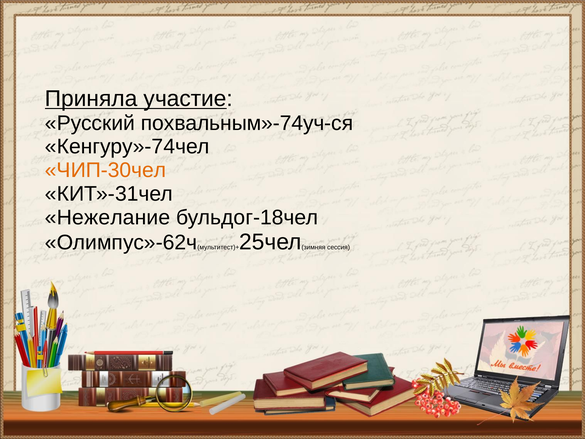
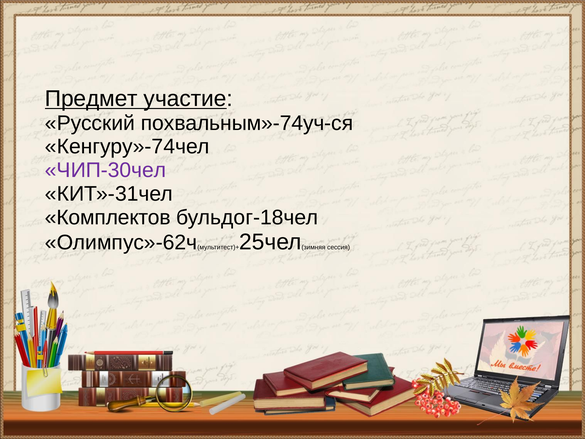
Приняла: Приняла -> Предмет (91, 99)
ЧИП-30чел colour: orange -> purple (106, 170)
Нежелание: Нежелание -> Комплектов (108, 217)
